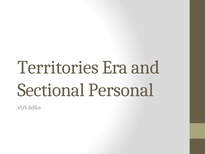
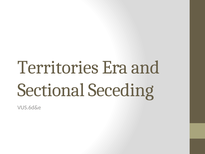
Personal: Personal -> Seceding (121, 90)
